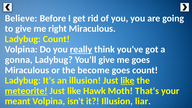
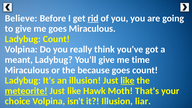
rid underline: none -> present (93, 18)
me right: right -> goes (58, 29)
really underline: present -> none (81, 49)
gonna: gonna -> meant (19, 60)
me goes: goes -> time (141, 60)
become: become -> because (94, 70)
meant: meant -> choice (18, 101)
